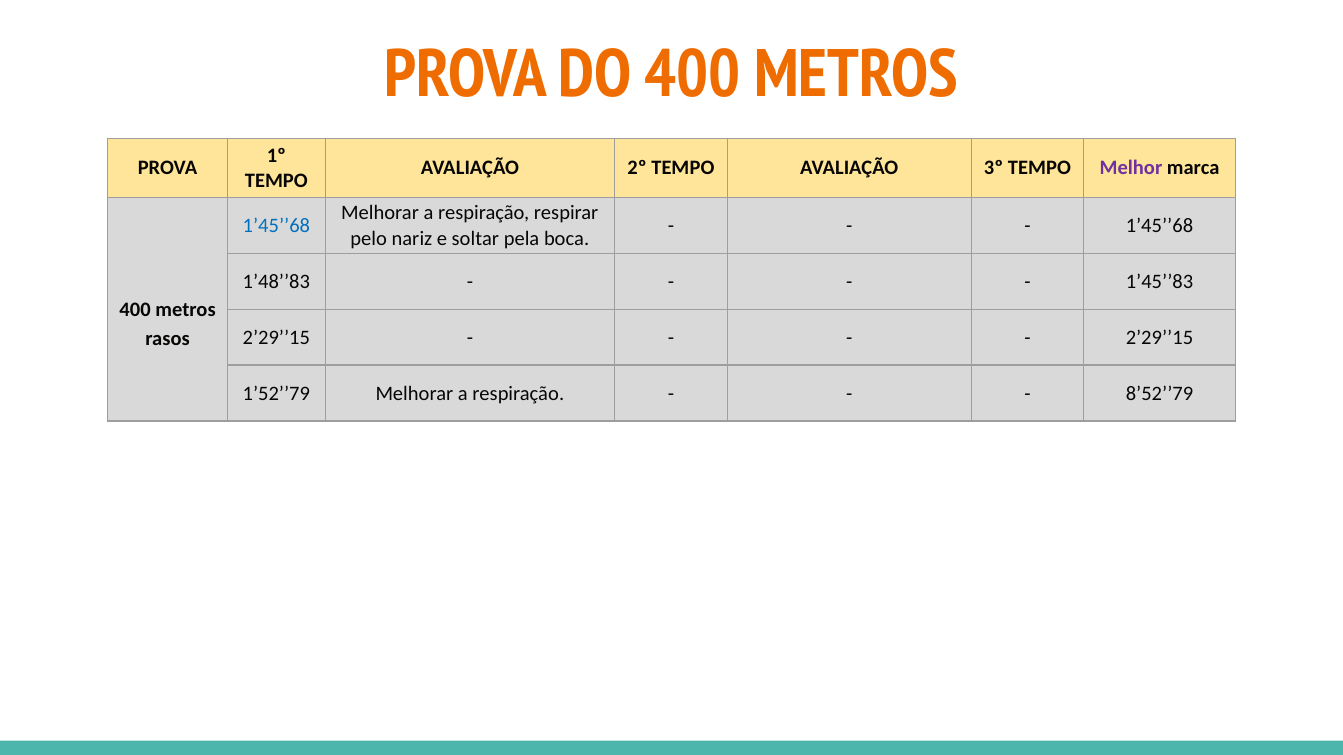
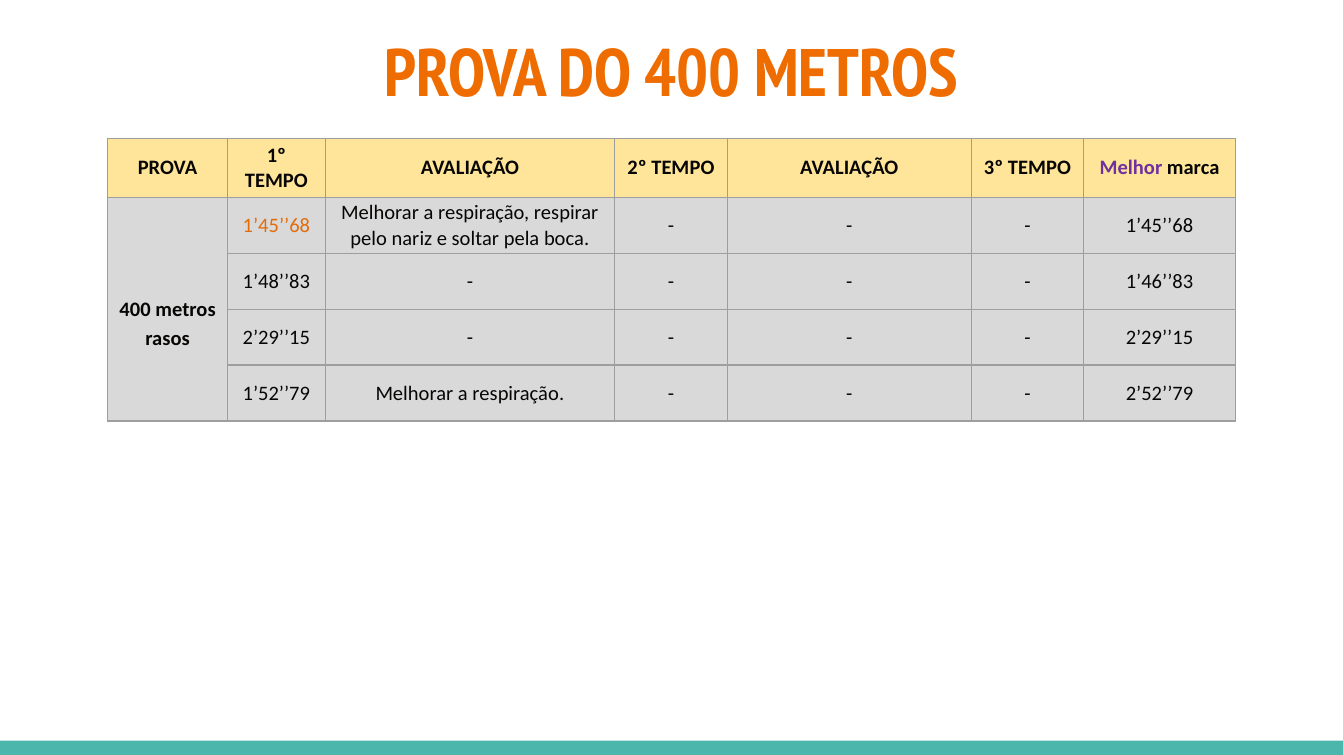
1’45’’68 colour: blue -> orange (276, 226)
1’45’’83: 1’45’’83 -> 1’46’’83 (1159, 282)
8’52’’79: 8’52’’79 -> 2’52’’79 (1159, 394)
